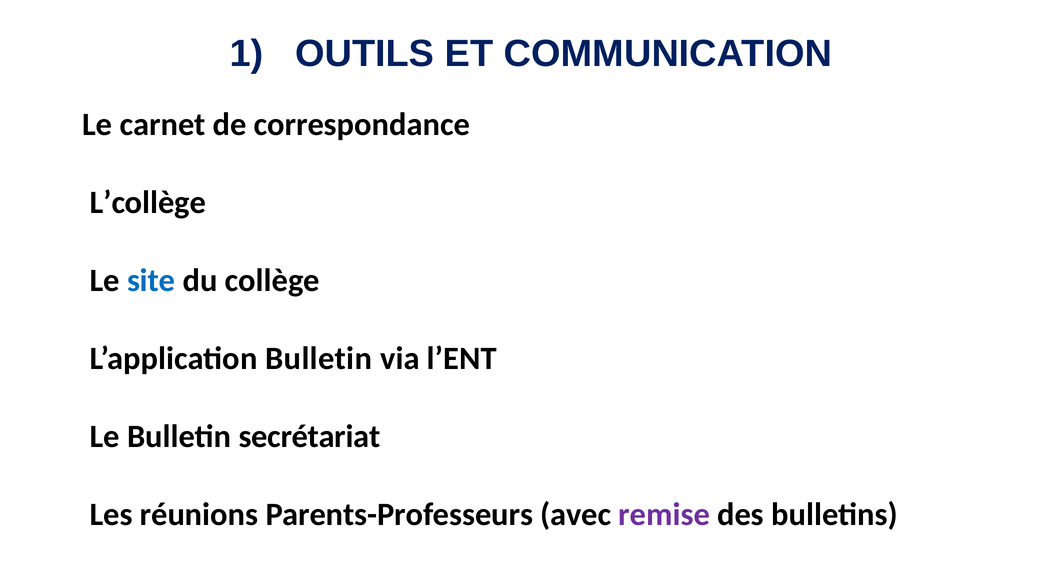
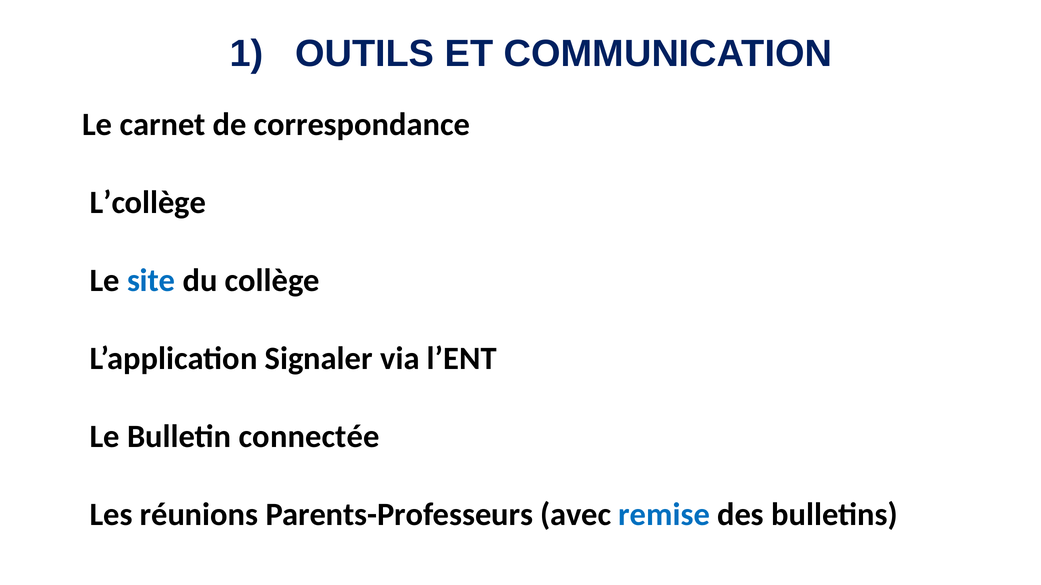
L’application Bulletin: Bulletin -> Signaler (319, 359)
secrétariat: secrétariat -> connectée (309, 437)
remise colour: purple -> blue (664, 515)
